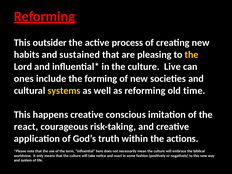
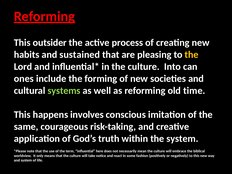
Live: Live -> Into (172, 67)
systems colour: yellow -> light green (64, 91)
happens creative: creative -> involves (87, 115)
react: react -> same (26, 127)
the actions: actions -> system (182, 139)
